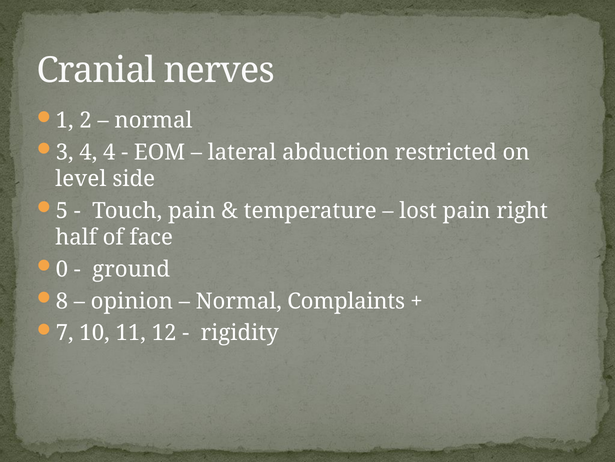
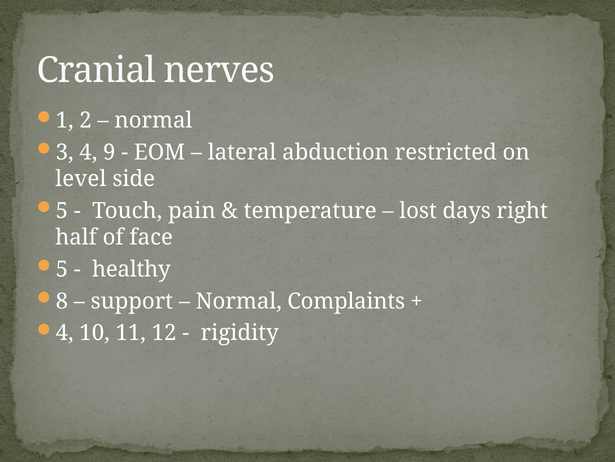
4 4: 4 -> 9 (109, 152)
lost pain: pain -> days (467, 211)
0: 0 -> 5 (62, 269)
ground: ground -> healthy (131, 269)
opinion: opinion -> support (132, 301)
7: 7 -> 4 (65, 332)
